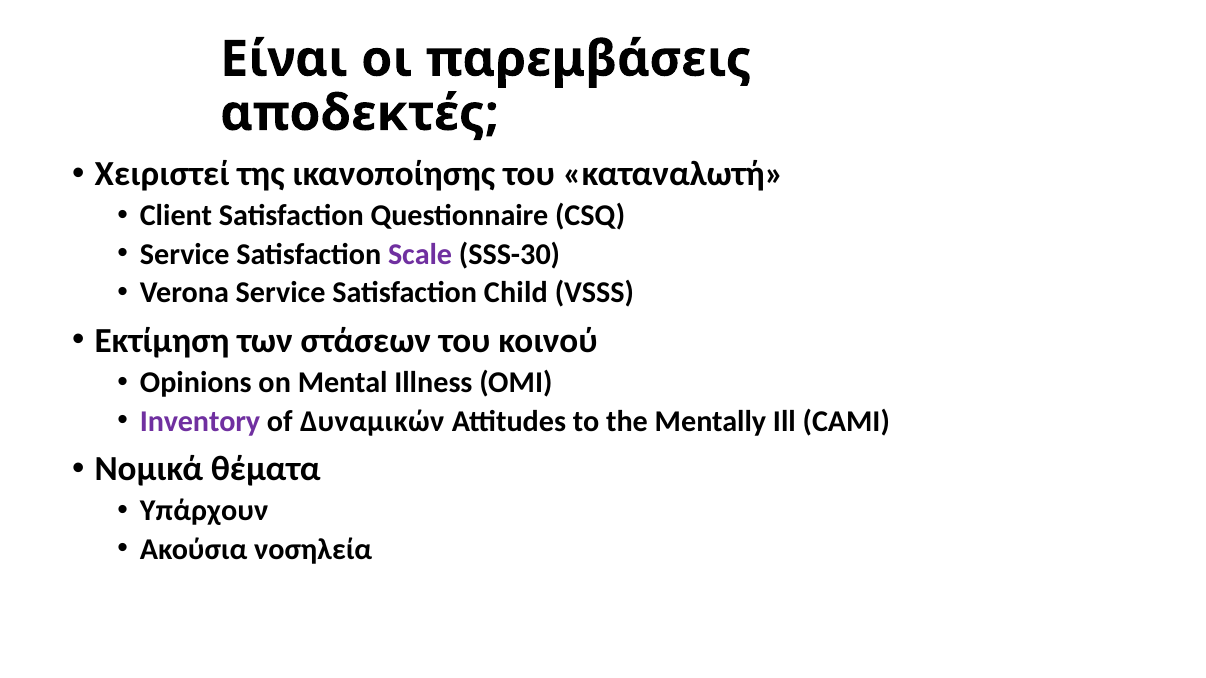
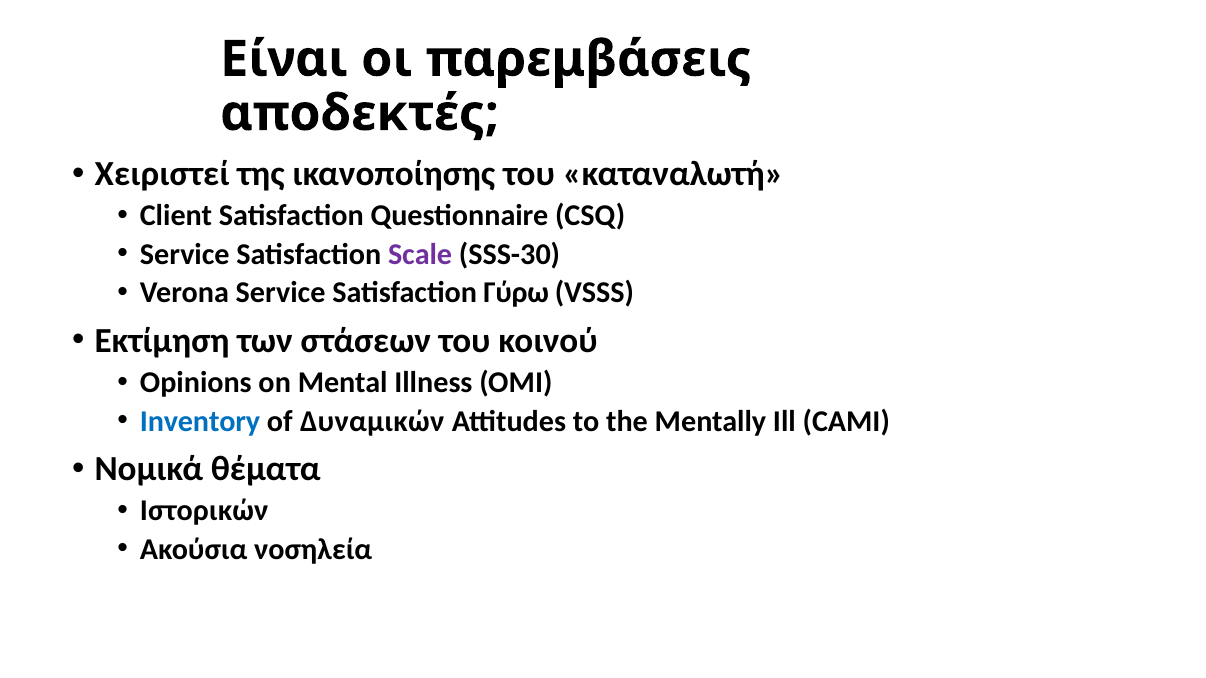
Child: Child -> Γύρω (516, 293)
Inventory colour: purple -> blue (200, 421)
Υπάρχουν: Υπάρχουν -> Ιστορικών (204, 511)
